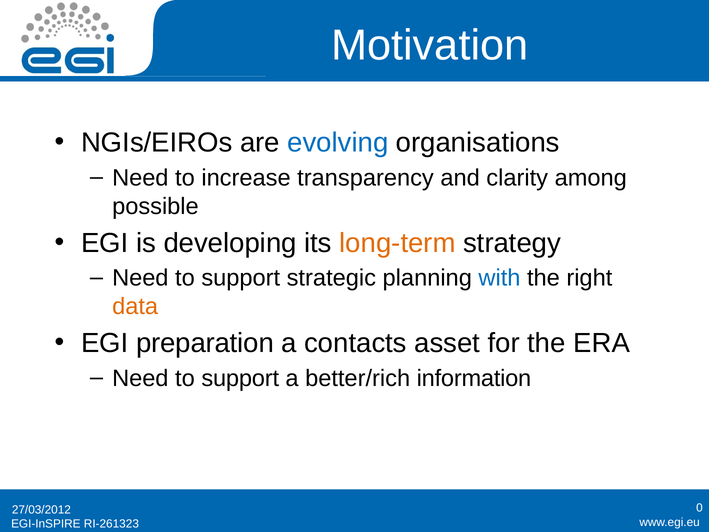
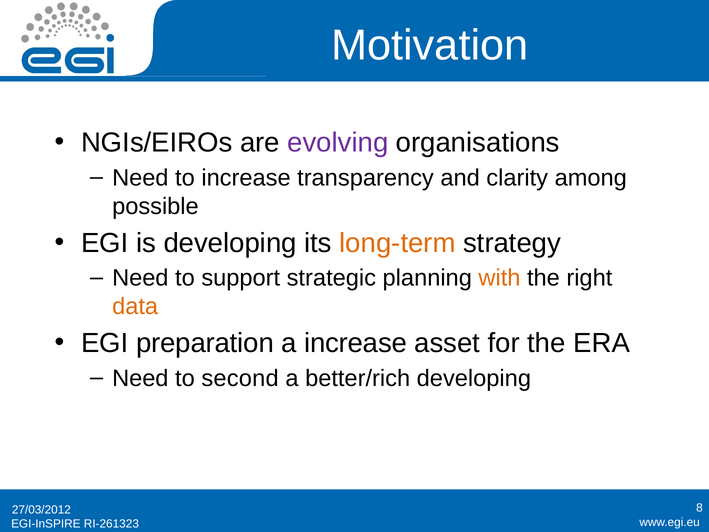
evolving colour: blue -> purple (338, 143)
with colour: blue -> orange (499, 278)
a contacts: contacts -> increase (356, 343)
support: support -> second (240, 378)
better/rich information: information -> developing (474, 378)
0: 0 -> 8 (699, 508)
